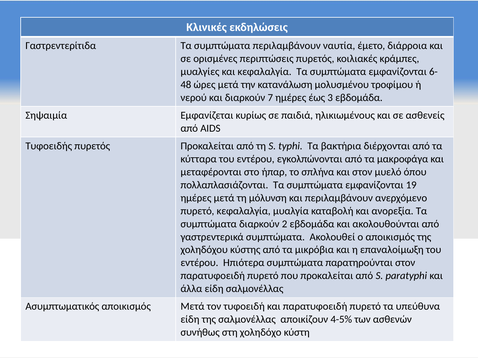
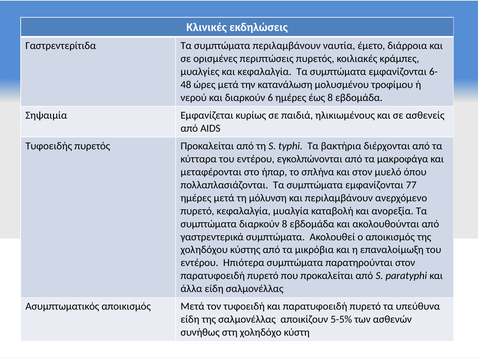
7: 7 -> 6 (270, 98)
έως 3: 3 -> 8 (330, 98)
19: 19 -> 77 (411, 185)
διαρκούν 2: 2 -> 8 (285, 224)
4-5%: 4-5% -> 5-5% (341, 320)
